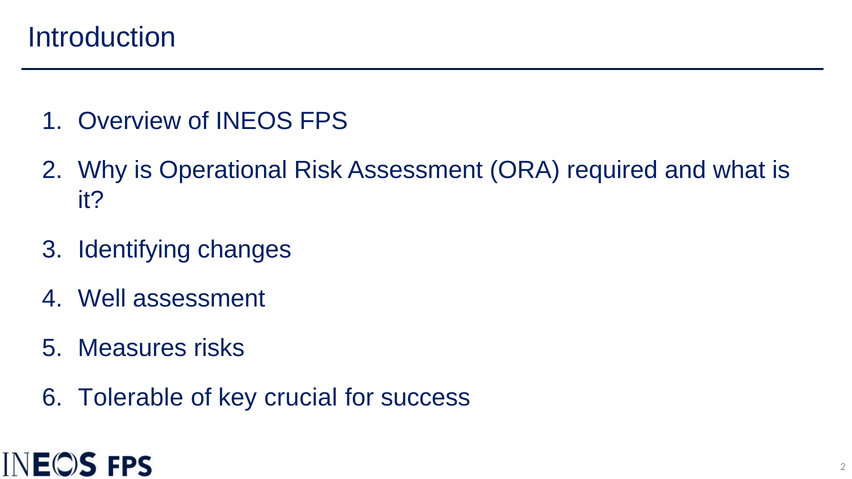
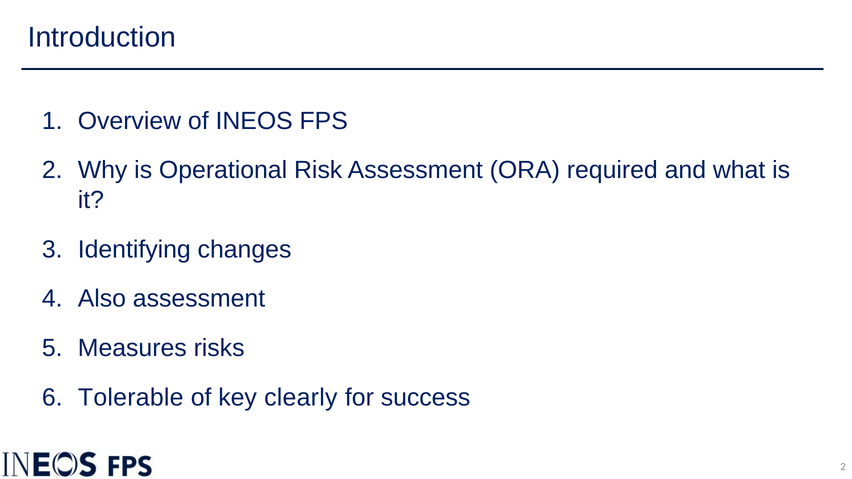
Well: Well -> Also (102, 299)
crucial: crucial -> clearly (301, 398)
